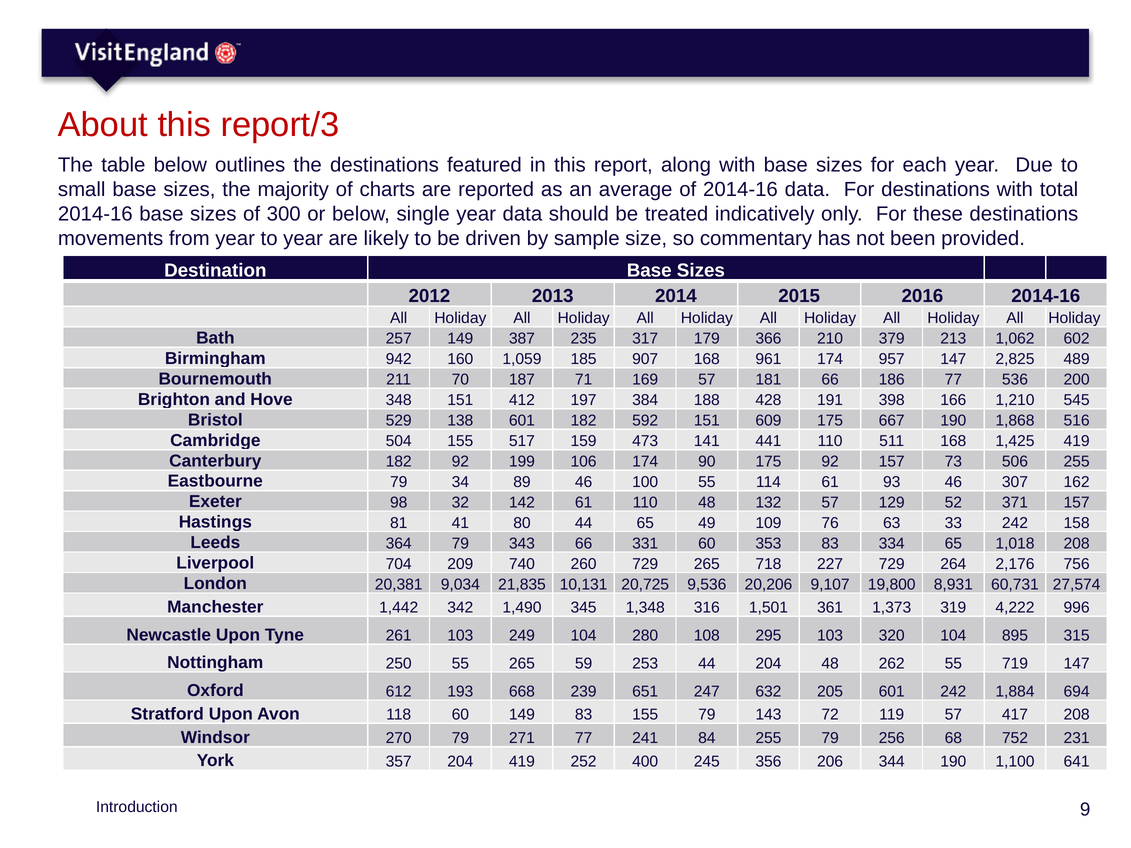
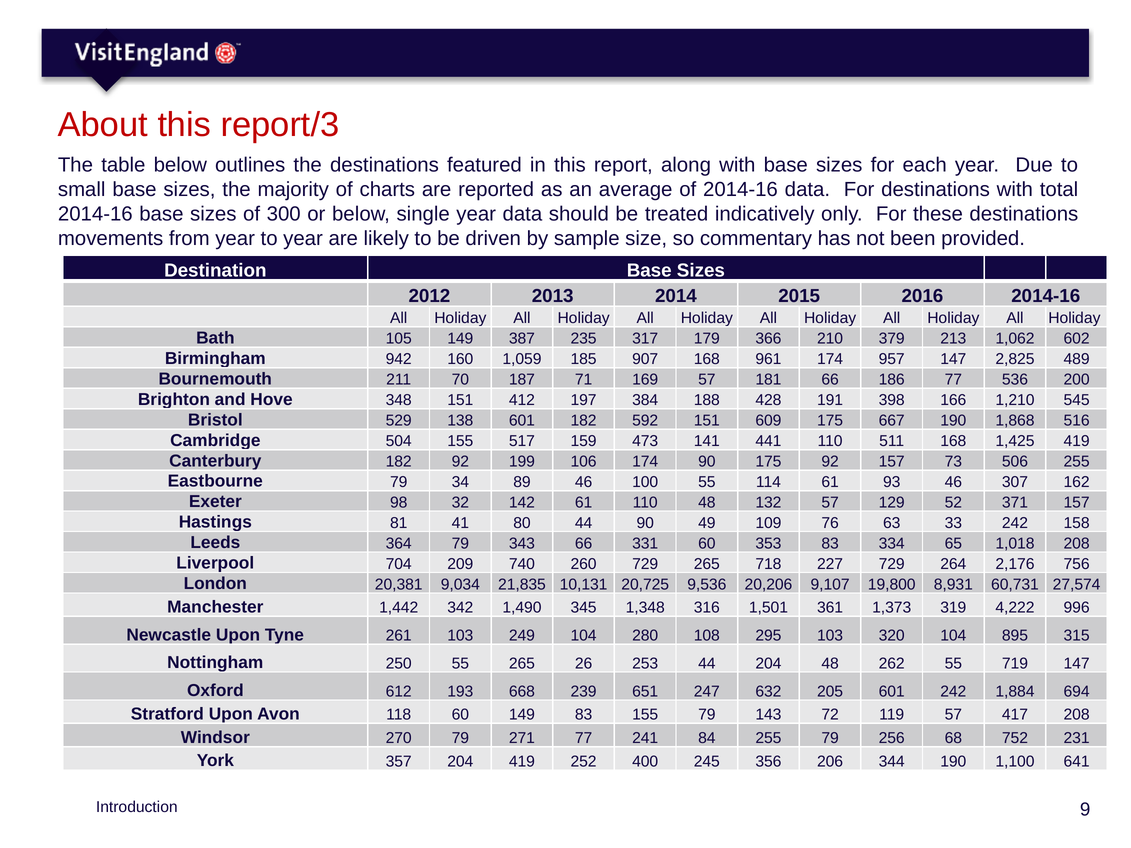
257: 257 -> 105 (399, 339)
44 65: 65 -> 90 (645, 523)
59: 59 -> 26 (584, 664)
